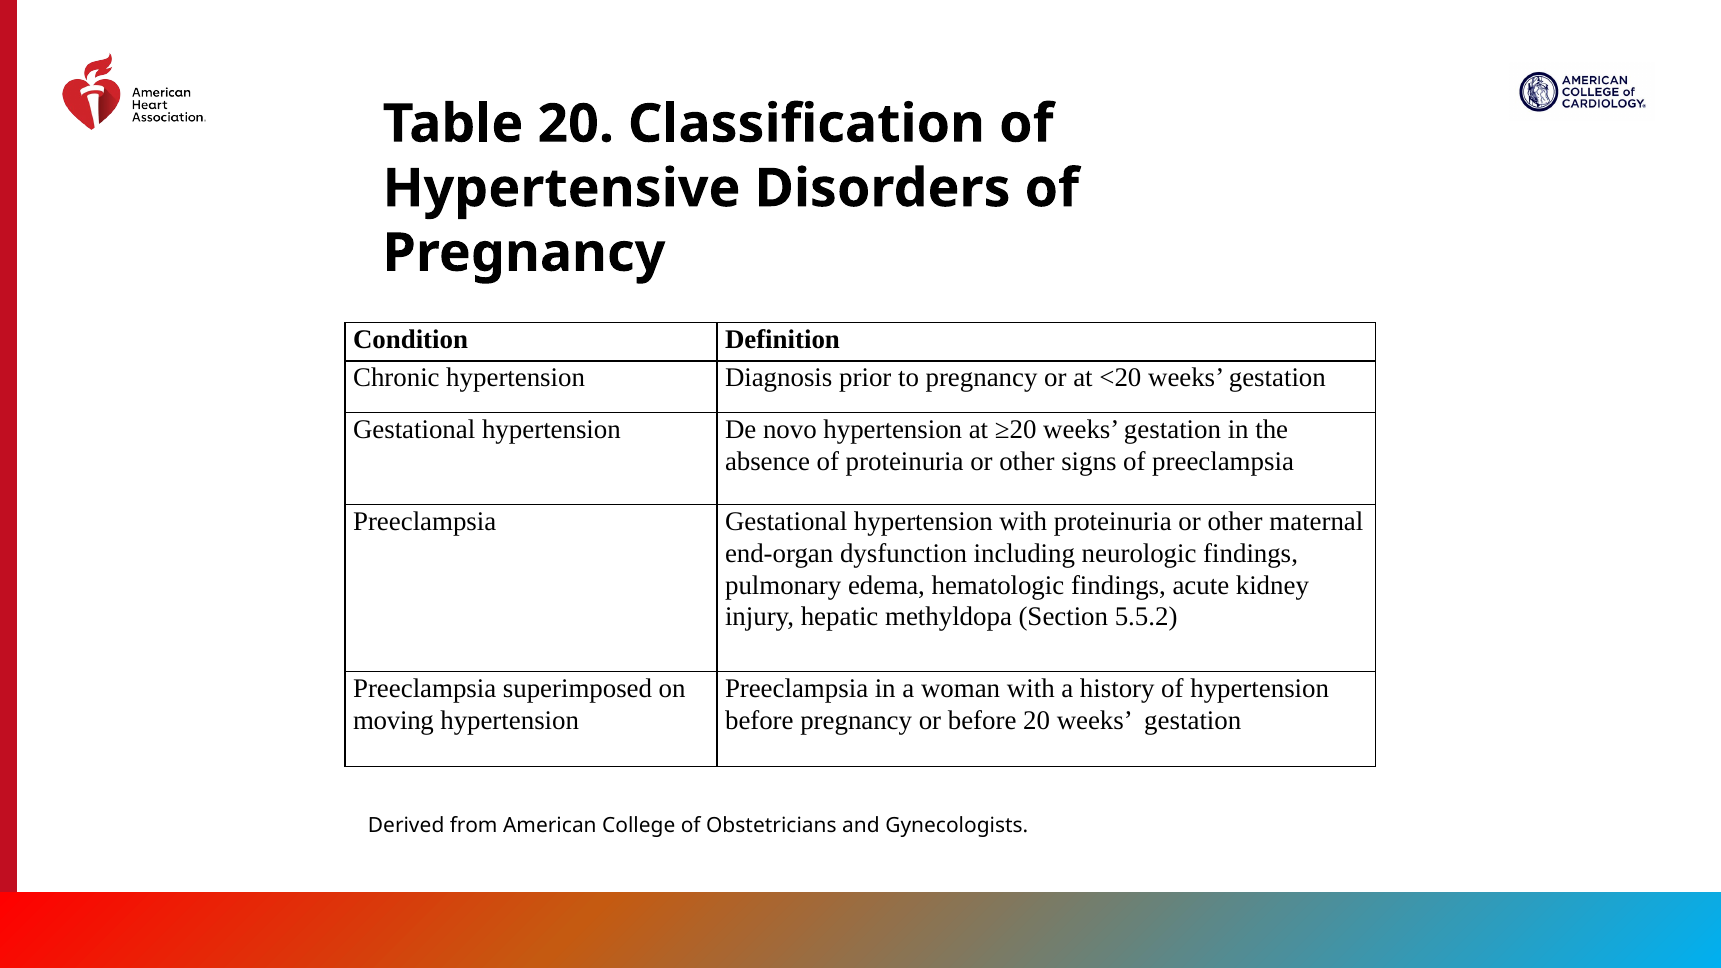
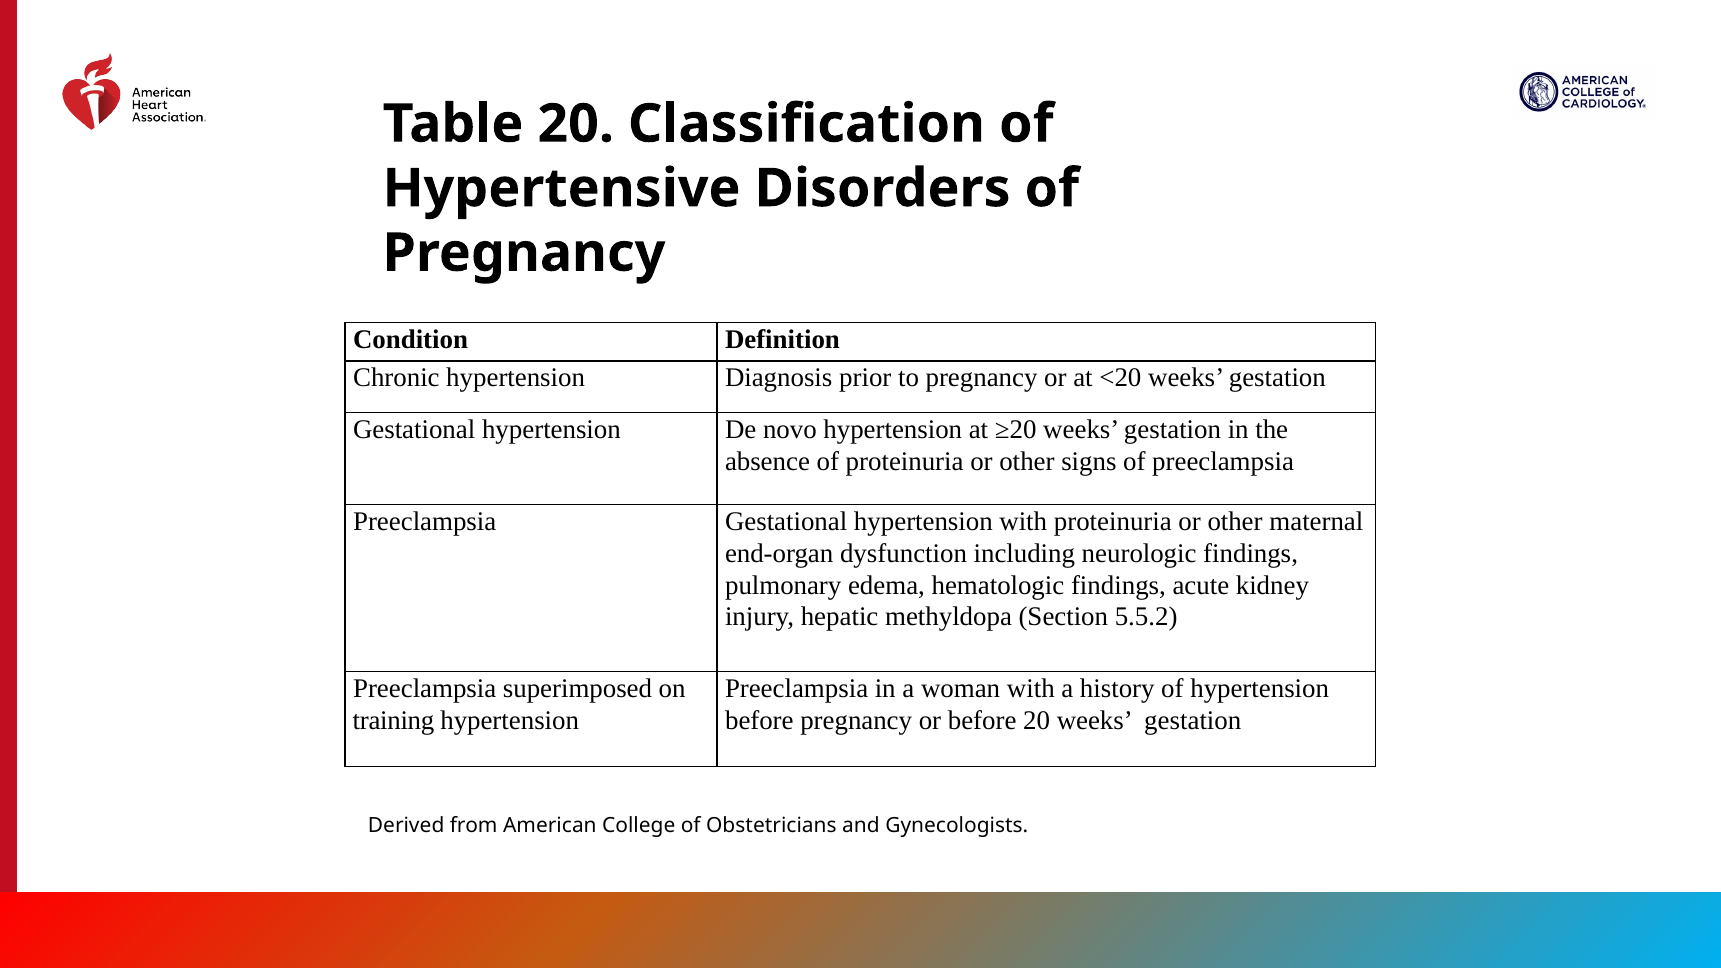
moving: moving -> training (393, 720)
